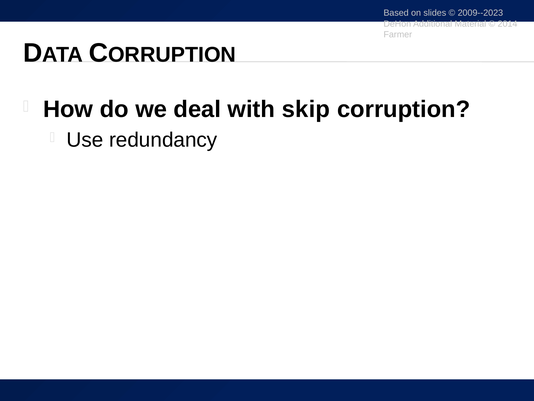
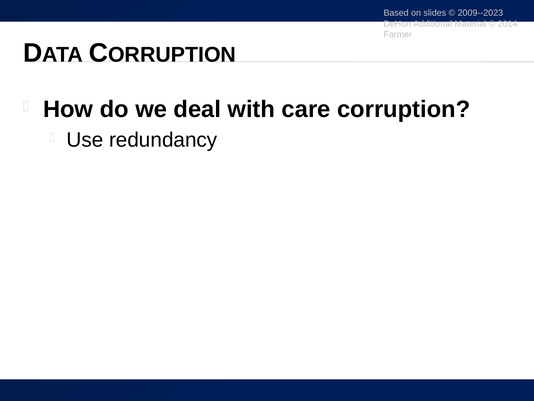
skip: skip -> care (306, 109)
